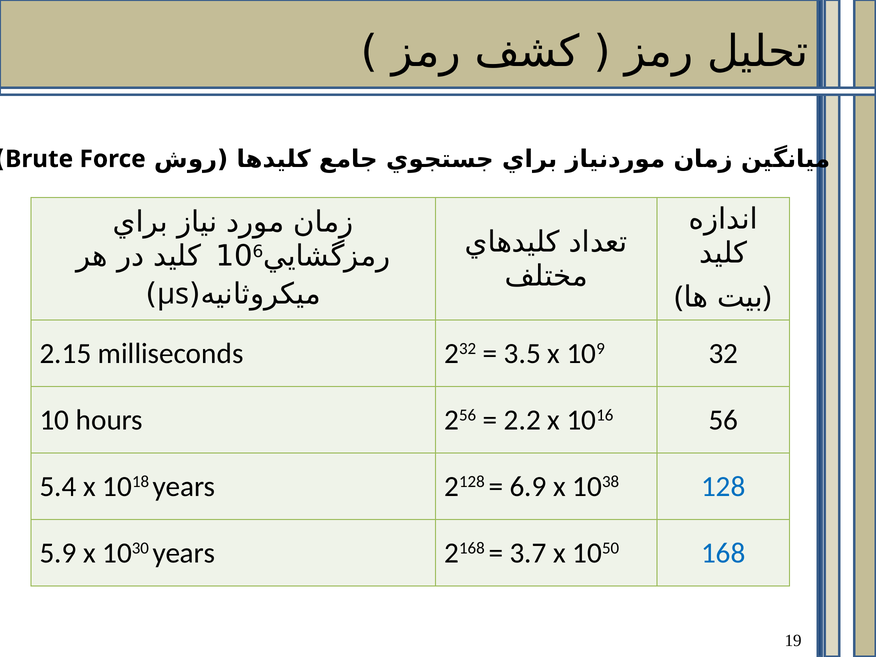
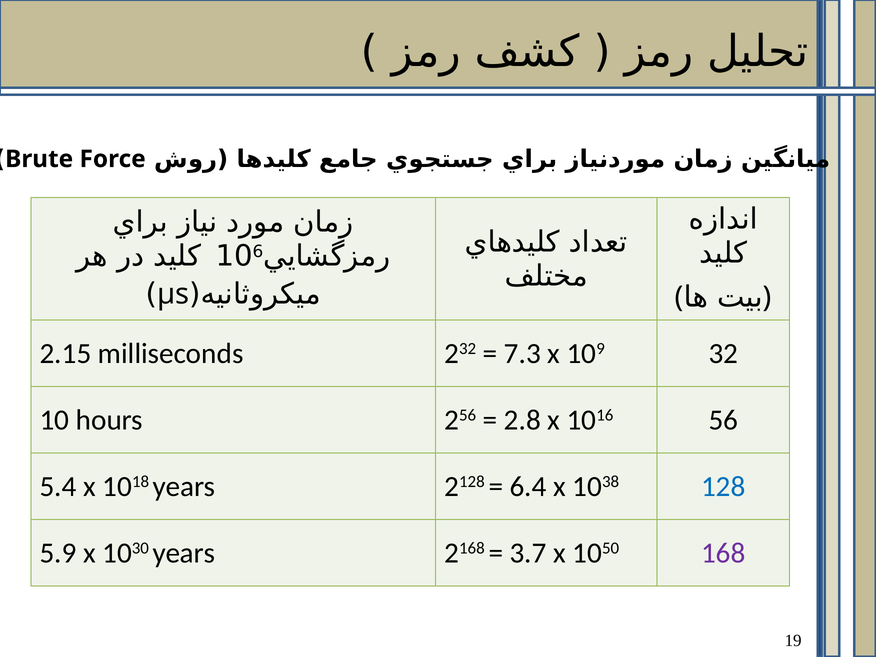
3.5: 3.5 -> 7.3 (522, 353)
2.2: 2.2 -> 2.8 (522, 420)
6.9: 6.9 -> 6.4 (528, 486)
168 colour: blue -> purple (723, 553)
